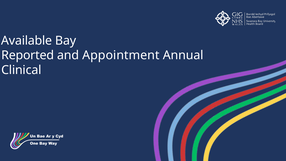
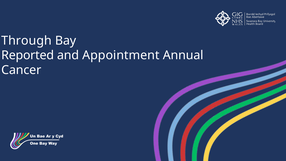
Available: Available -> Through (27, 41)
Clinical: Clinical -> Cancer (21, 70)
